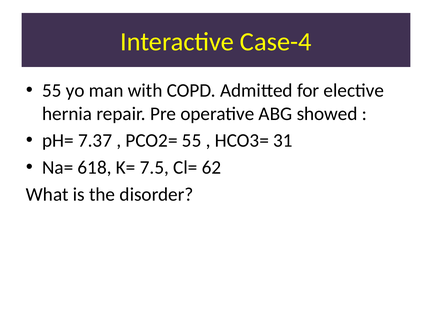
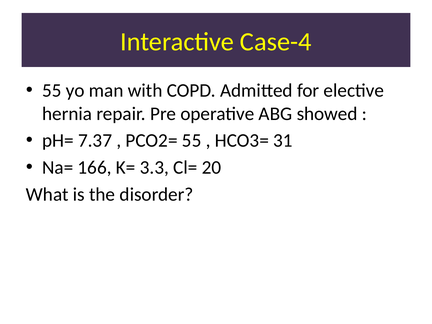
618: 618 -> 166 (95, 167)
7.5: 7.5 -> 3.3 (154, 167)
62: 62 -> 20 (211, 167)
